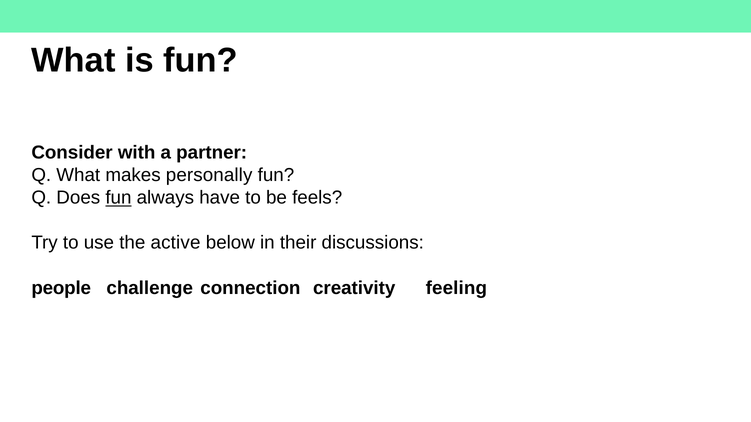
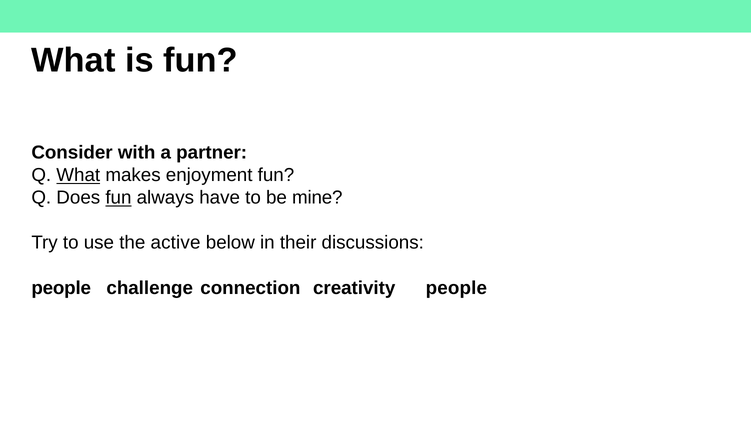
What underline: none -> present (78, 175)
personally: personally -> enjoyment (209, 175)
feels: feels -> mine (317, 198)
creativity feeling: feeling -> people (456, 288)
